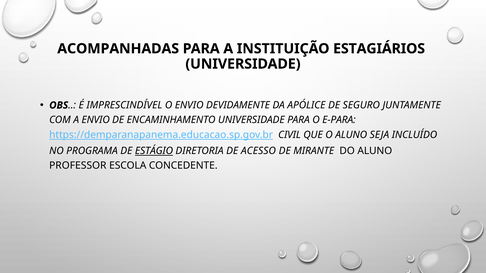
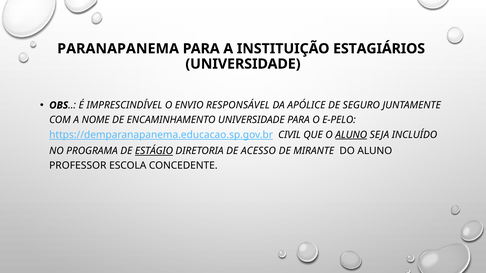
ACOMPANHADAS: ACOMPANHADAS -> PARANAPANEMA (118, 49)
DEVIDAMENTE: DEVIDAMENTE -> RESPONSÁVEL (238, 105)
A ENVIO: ENVIO -> NOME (96, 120)
E-PARA: E-PARA -> E-PELO (339, 120)
ALUNO underline: none -> present (351, 135)
